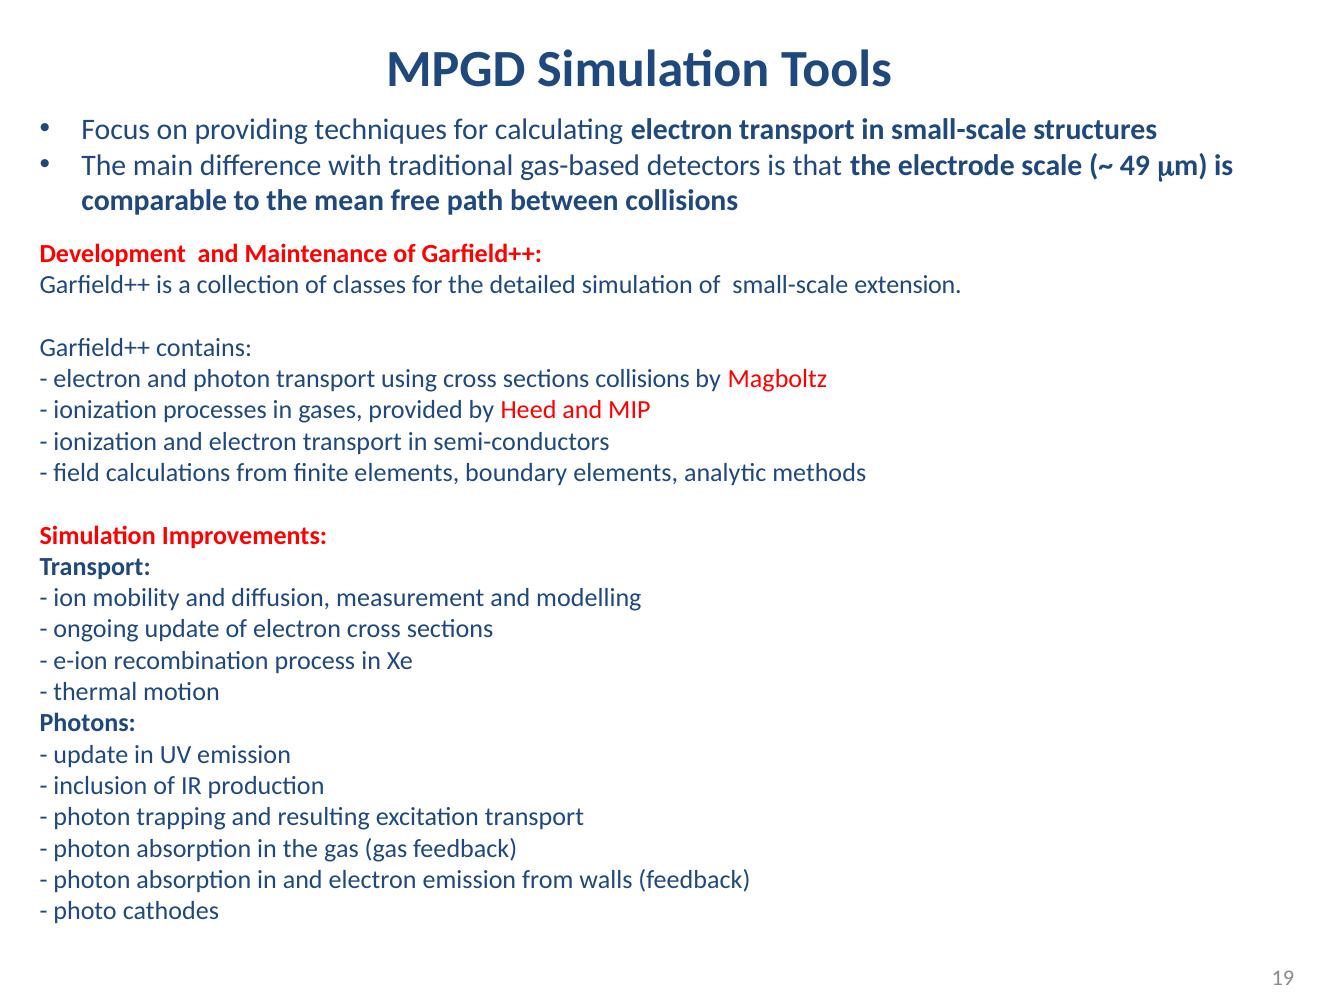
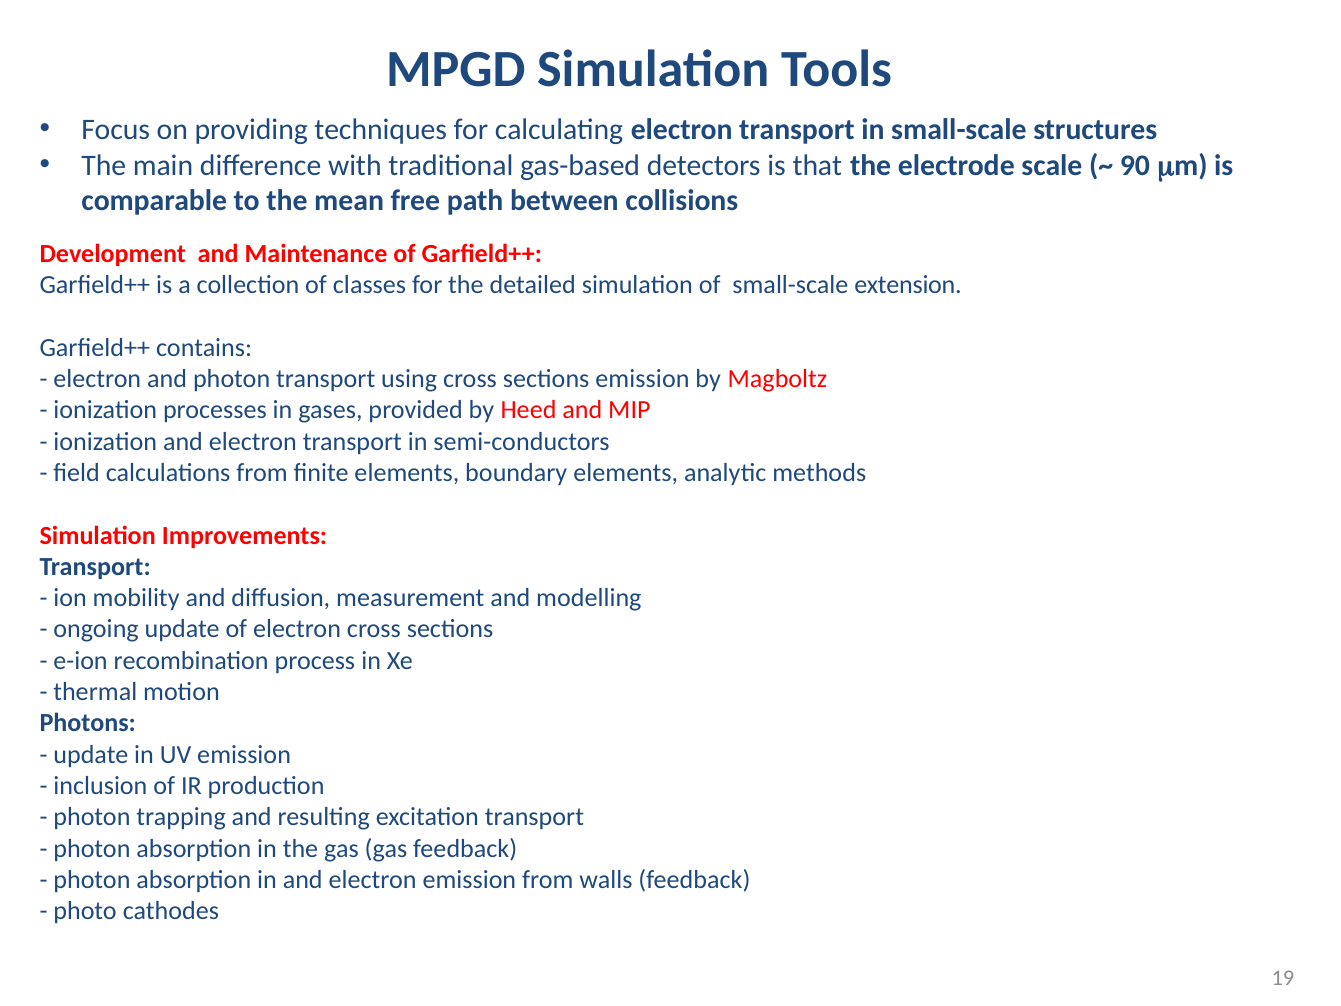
49: 49 -> 90 (1135, 165)
sections collisions: collisions -> emission (642, 379)
